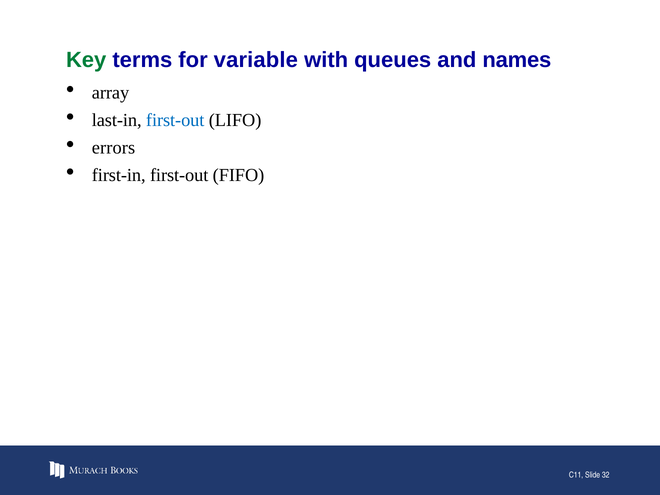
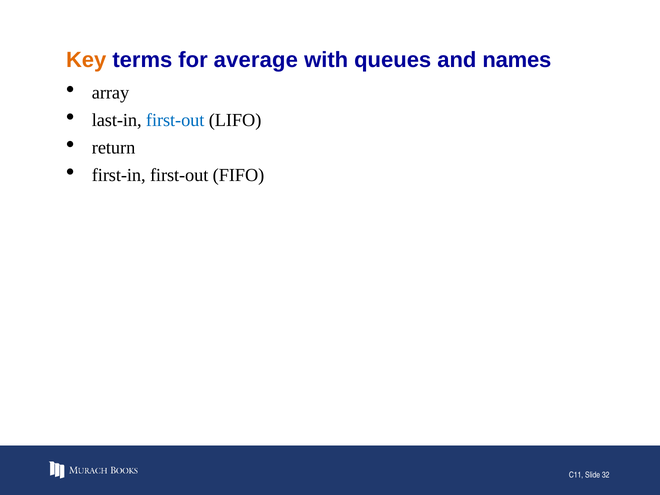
Key colour: green -> orange (86, 60)
variable: variable -> average (256, 60)
errors: errors -> return (114, 148)
